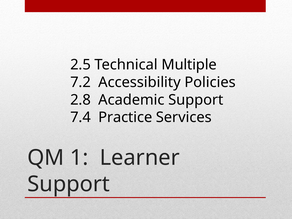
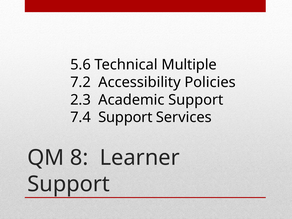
2.5: 2.5 -> 5.6 (81, 65)
2.8: 2.8 -> 2.3 (81, 100)
7.4 Practice: Practice -> Support (125, 117)
1: 1 -> 8 (79, 158)
